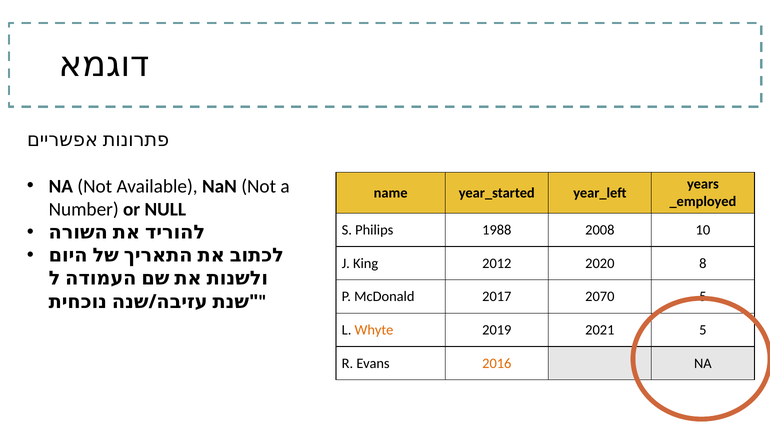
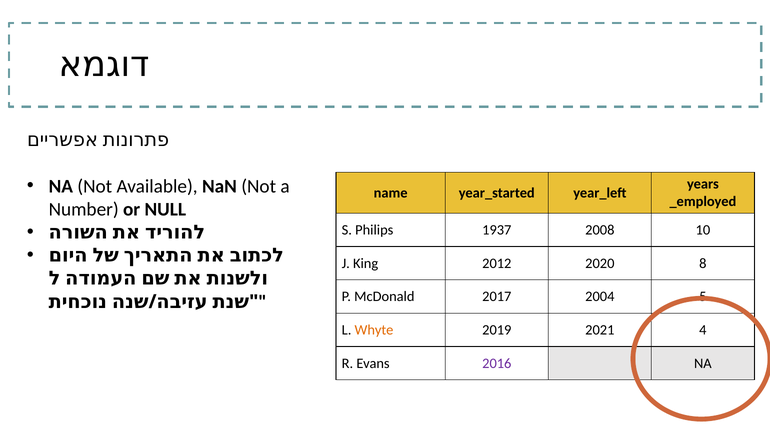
1988: 1988 -> 1937 (497, 230)
2070: 2070 -> 2004 (600, 297)
2021 5: 5 -> 4 (703, 330)
2016 colour: orange -> purple (497, 363)
